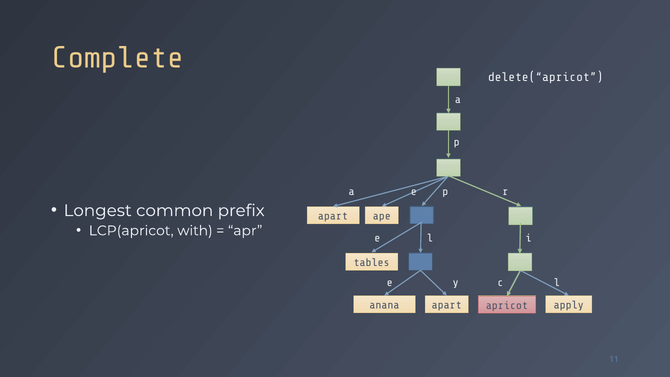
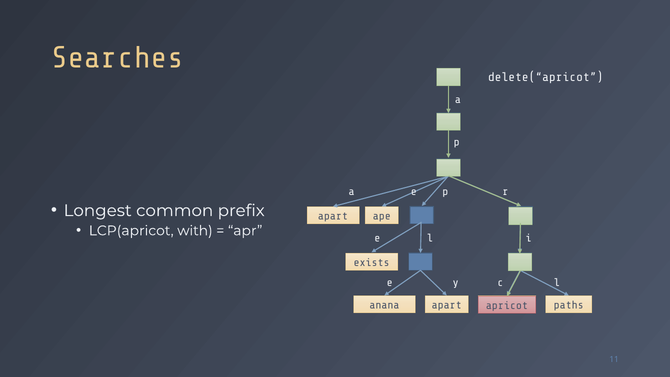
Complete: Complete -> Searches (117, 58)
tables: tables -> exists (372, 262)
apply: apply -> paths (569, 305)
